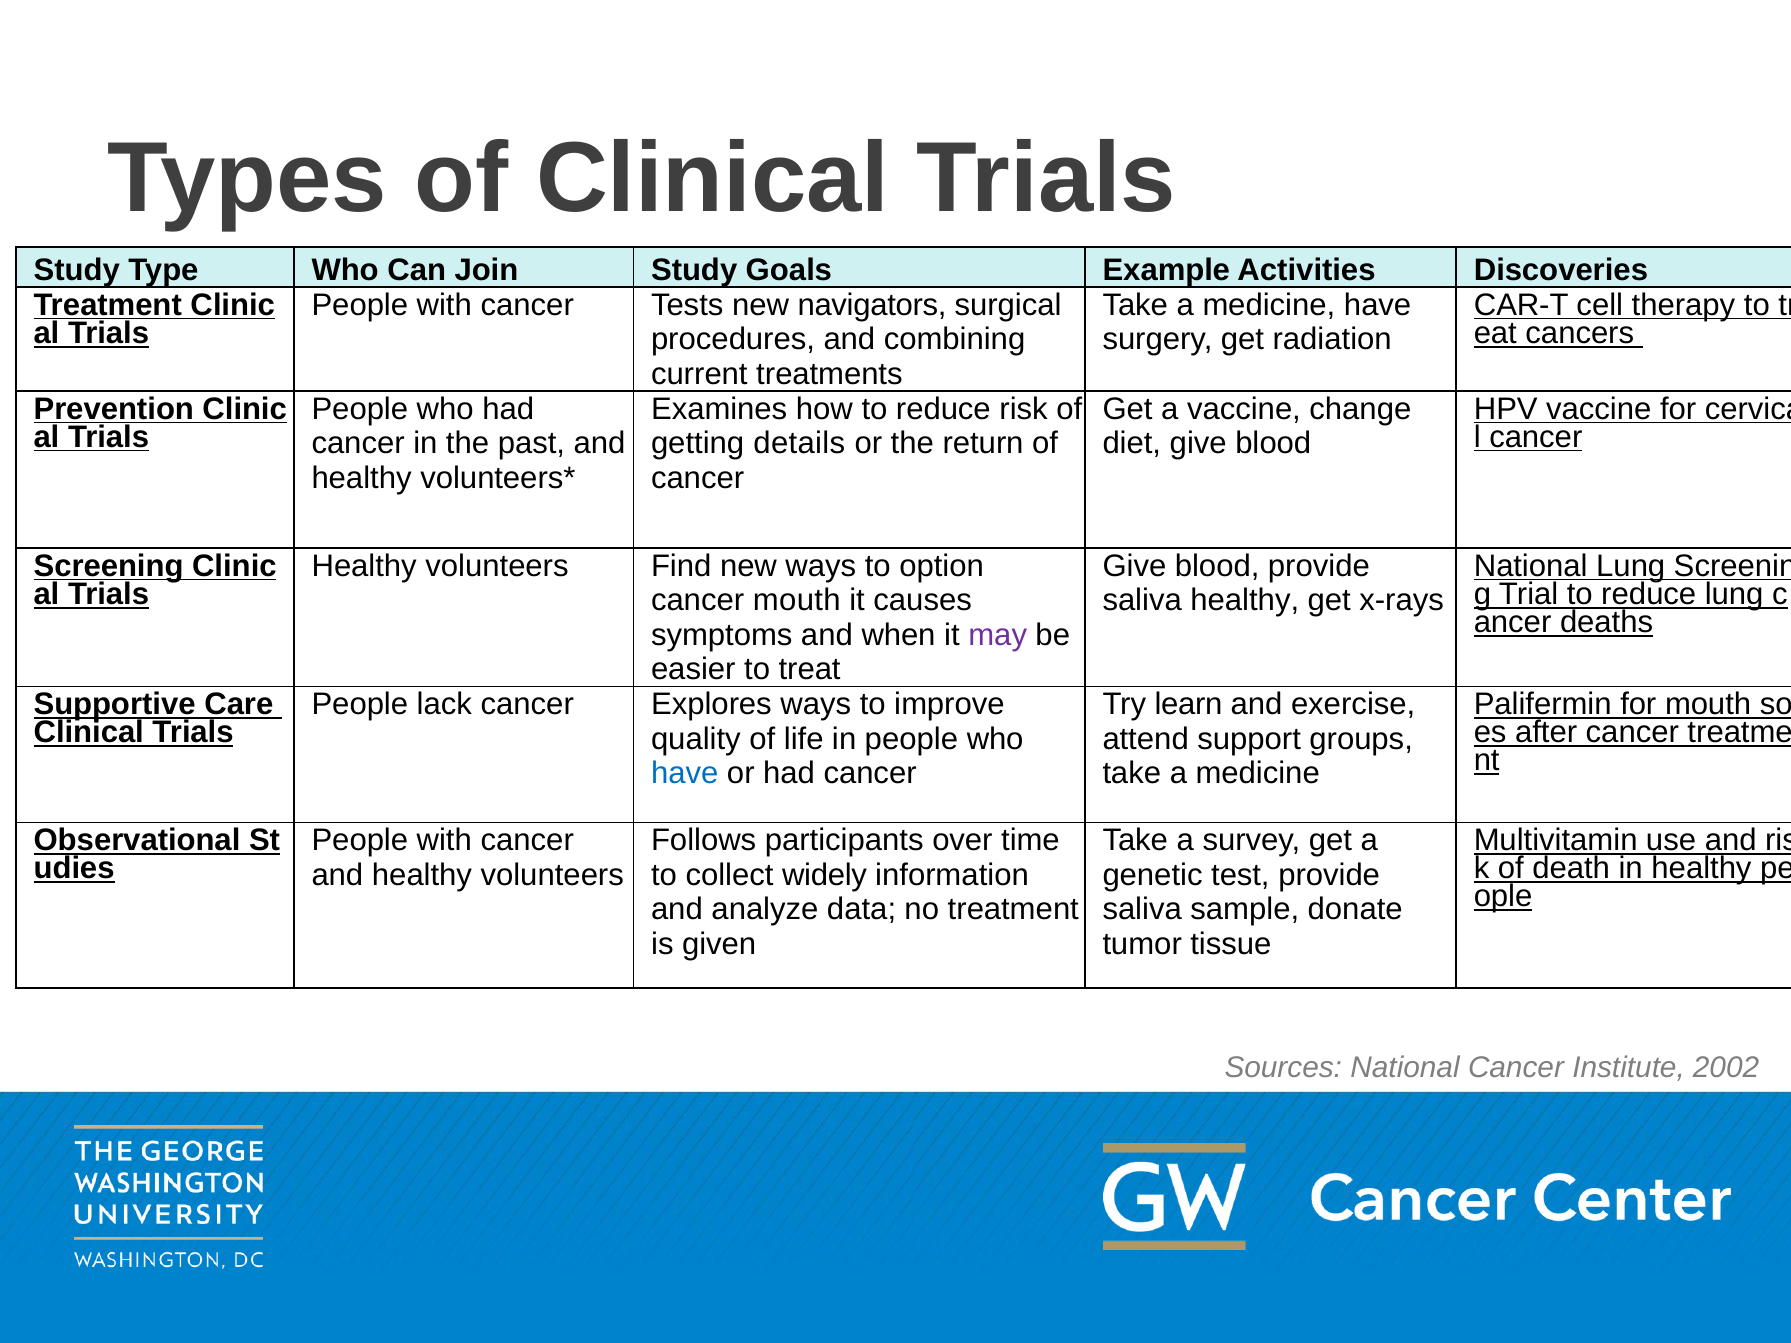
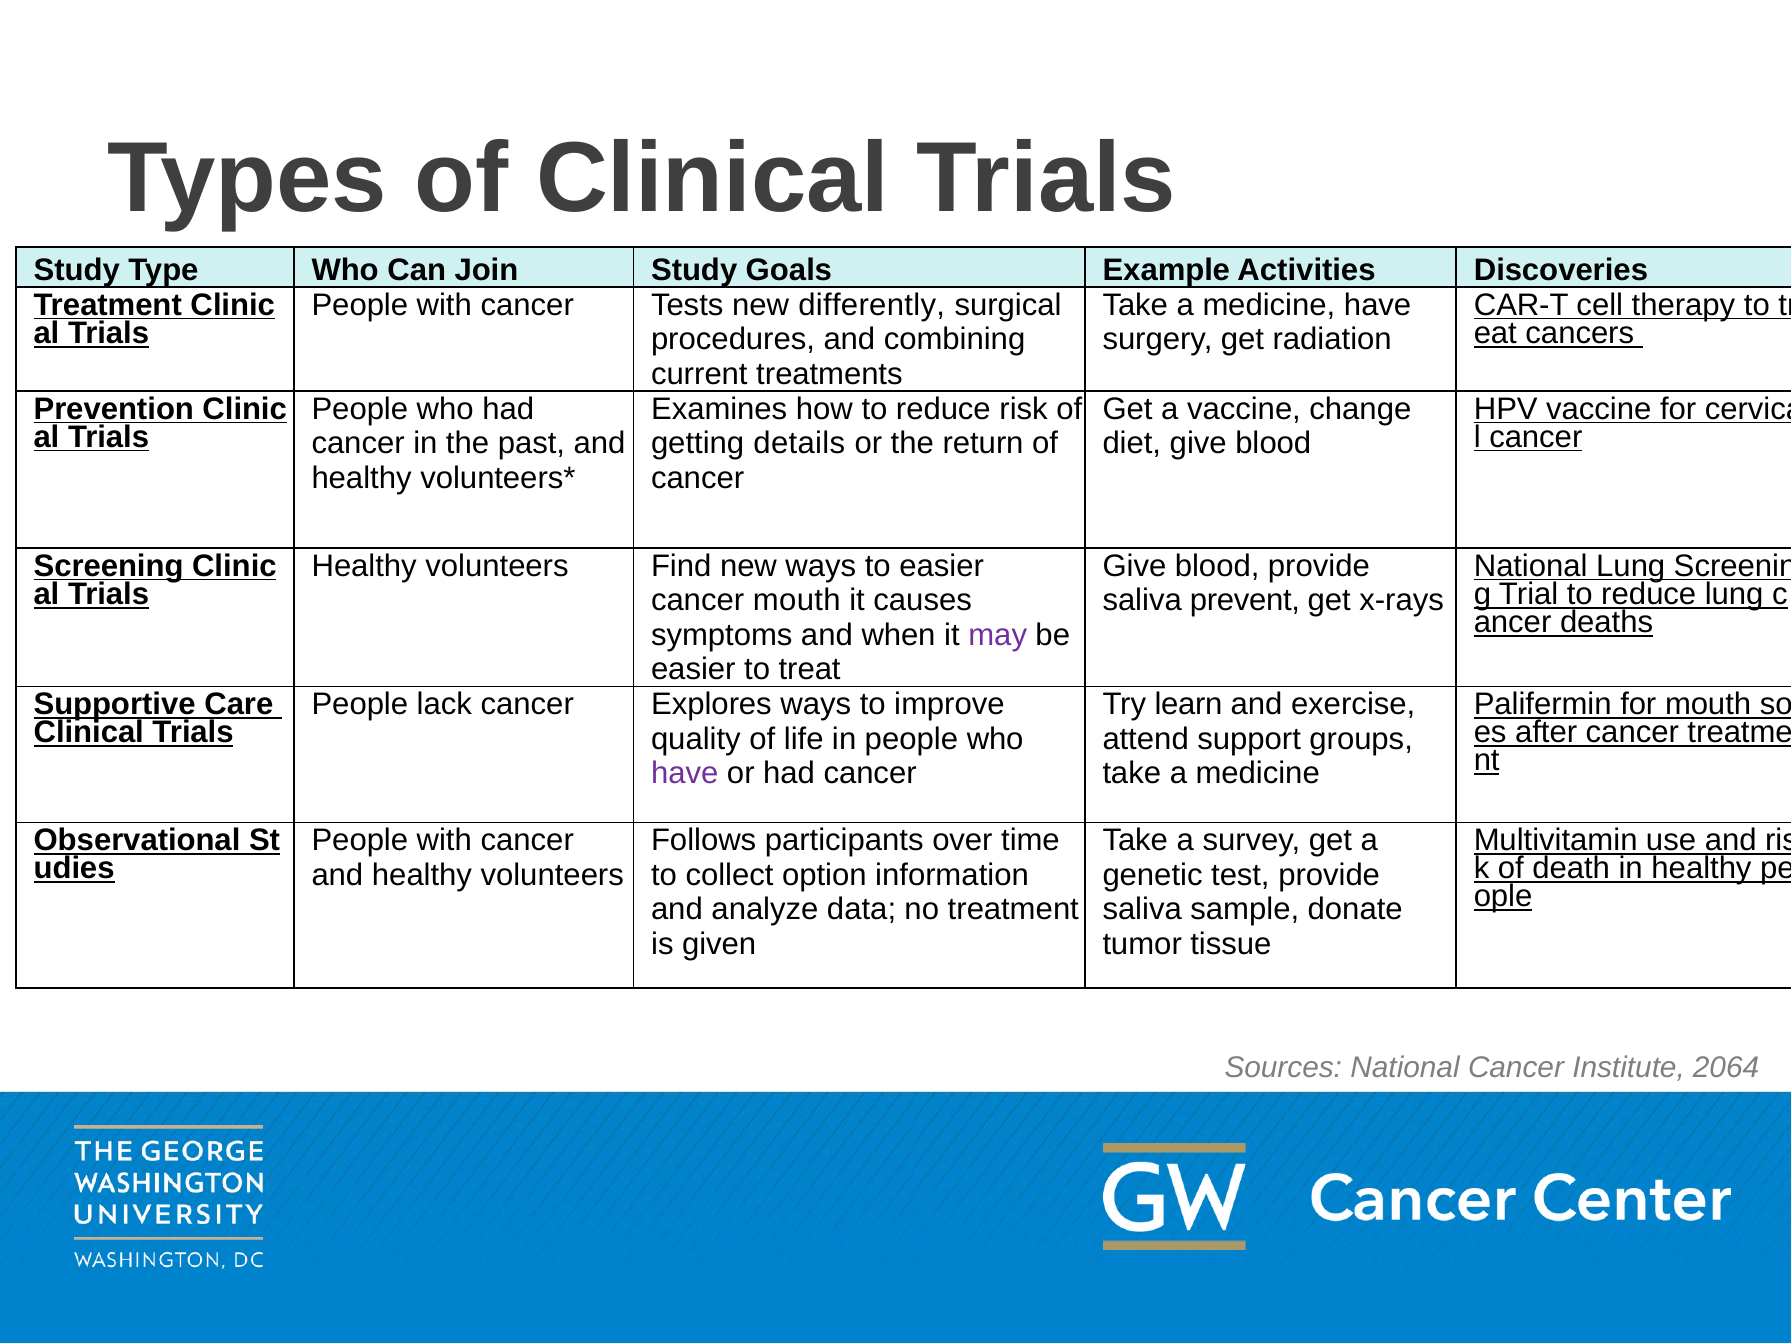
navigators: navigators -> differently (872, 305)
to option: option -> easier (942, 566)
saliva healthy: healthy -> prevent (1245, 601)
have colour: blue -> purple (685, 774)
widely: widely -> option (824, 875)
2002: 2002 -> 2064 (1726, 1068)
